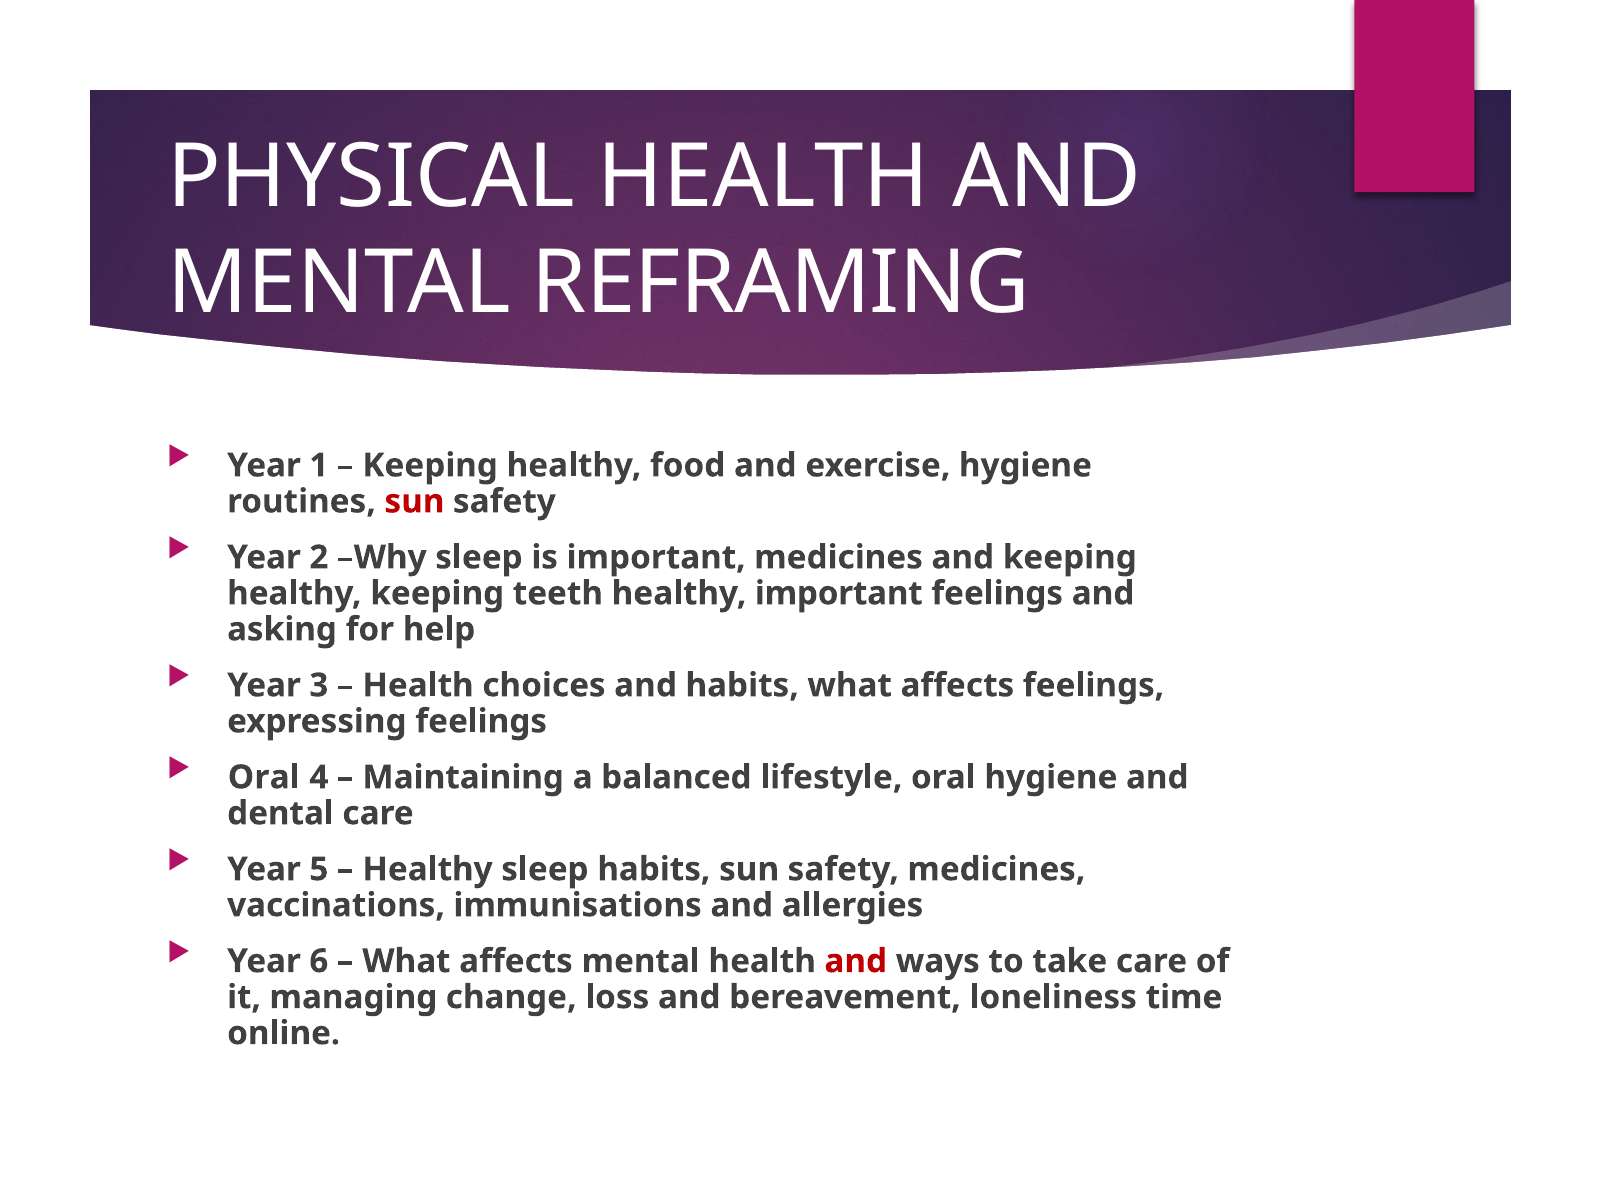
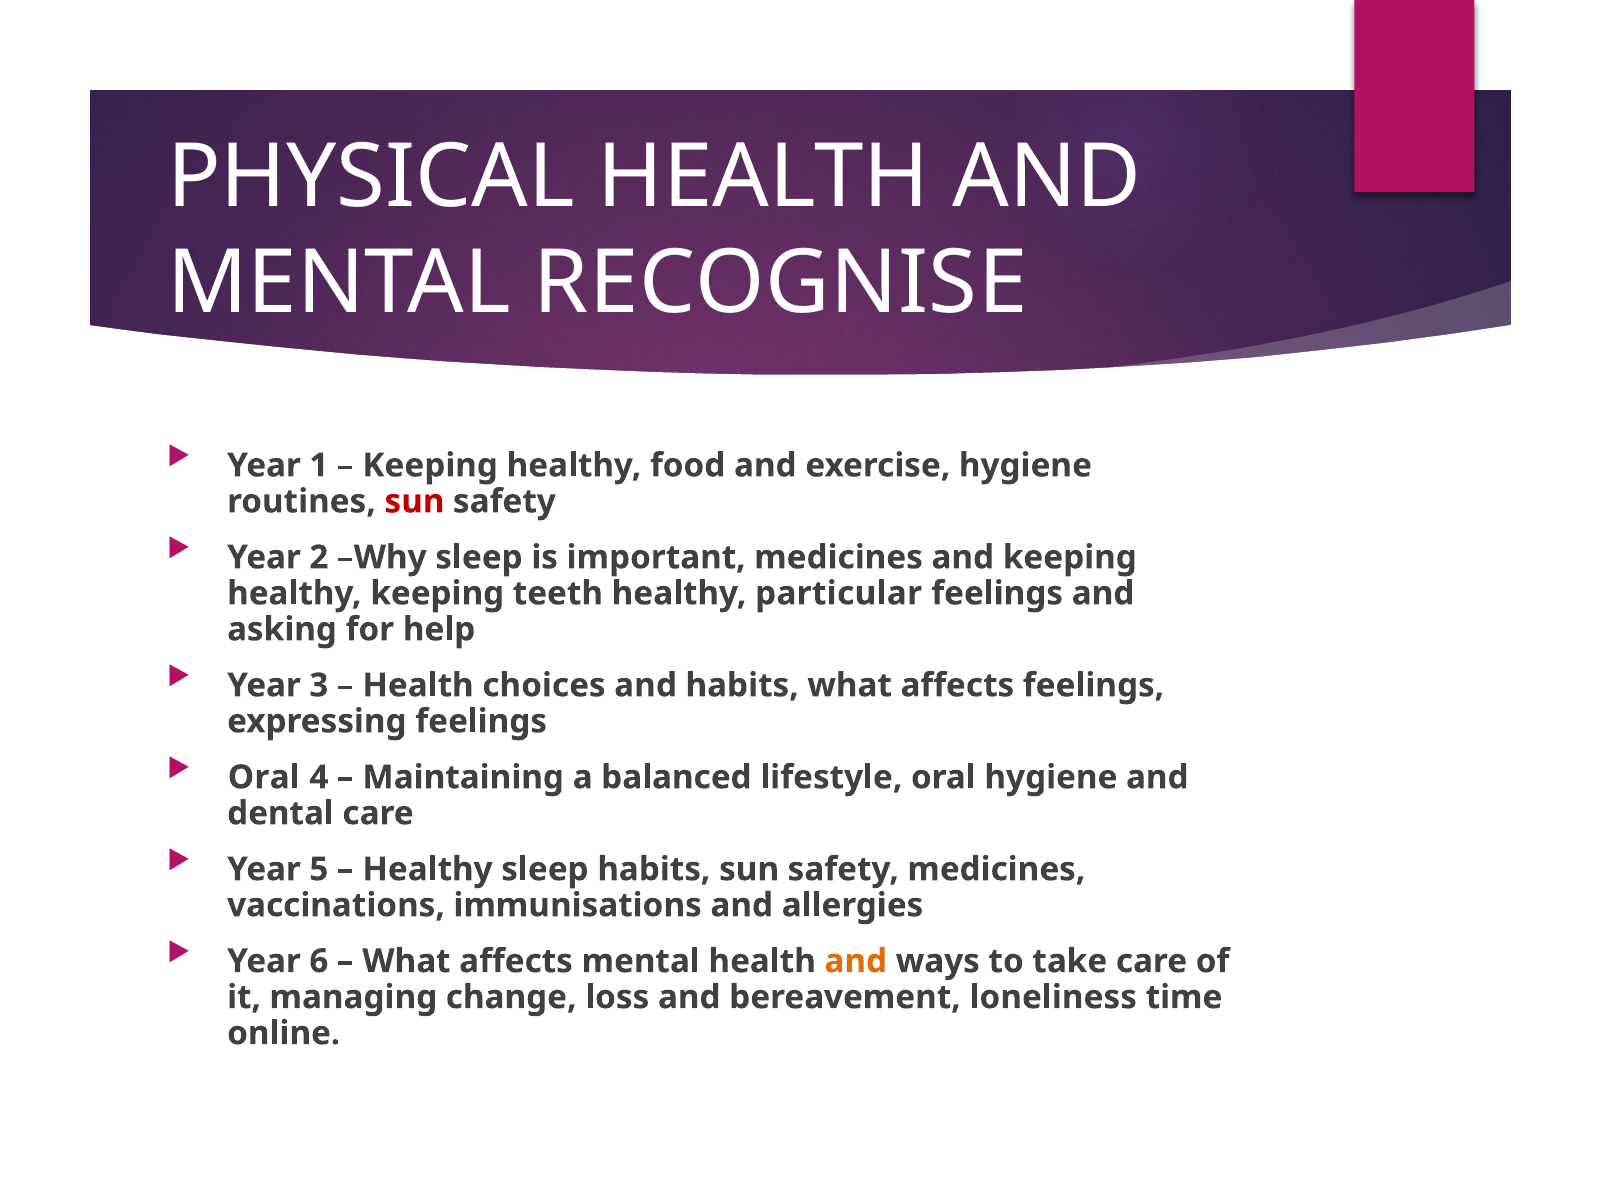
REFRAMING: REFRAMING -> RECOGNISE (781, 284)
healthy important: important -> particular (839, 594)
and colour: red -> orange (856, 961)
